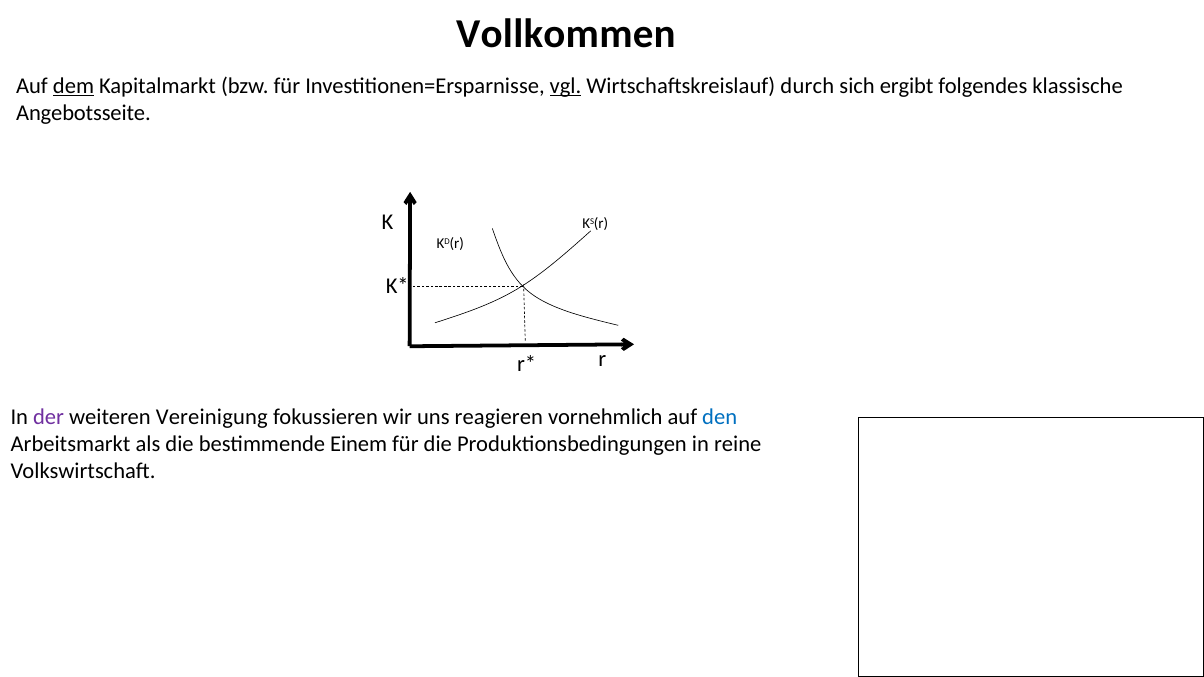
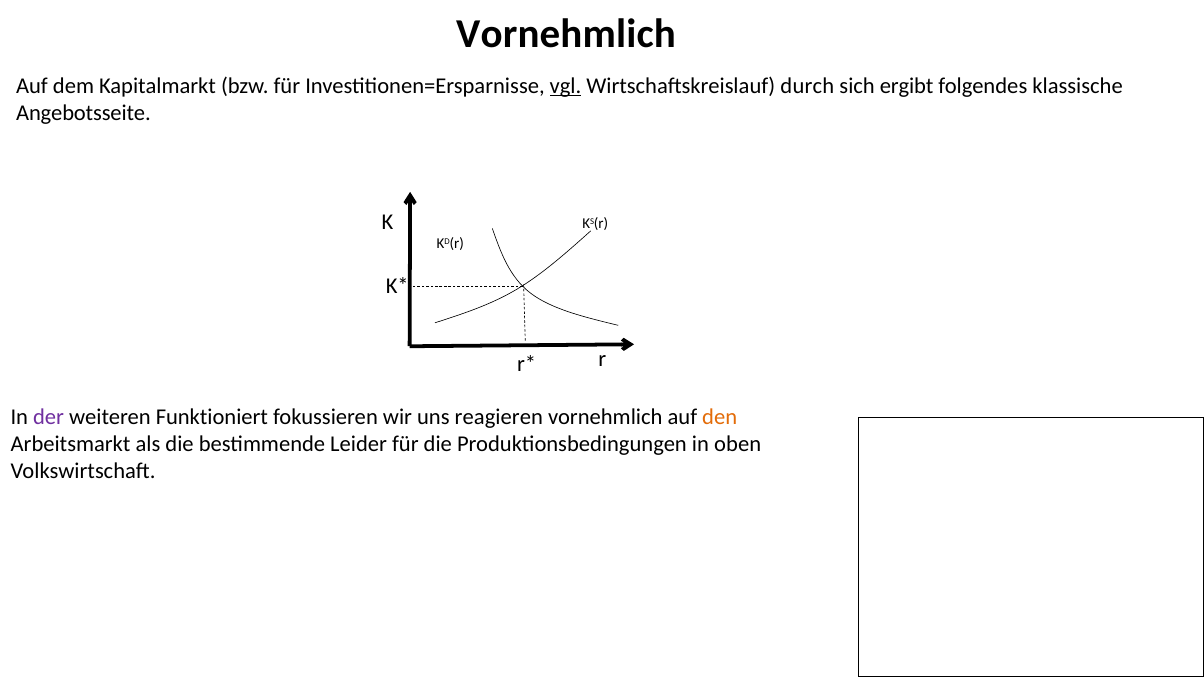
Vollkommen: Vollkommen -> Vornehmlich (566, 34)
dem underline: present -> none (73, 86)
Vereinigung: Vereinigung -> Funktioniert (212, 417)
den colour: blue -> orange (720, 417)
Einem: Einem -> Leider (359, 444)
reine: reine -> oben (738, 444)
